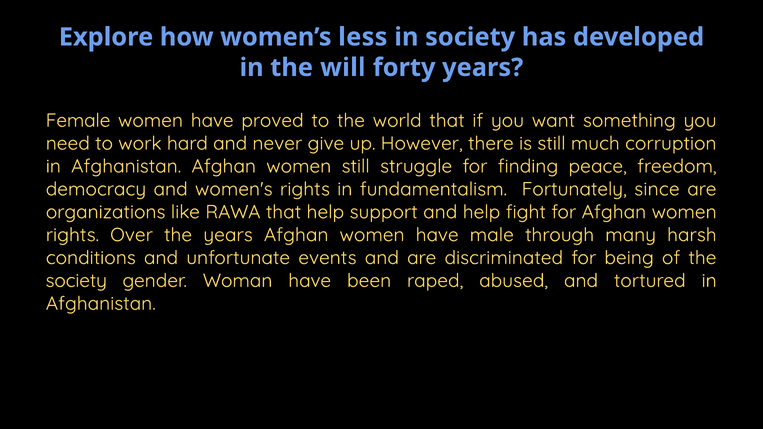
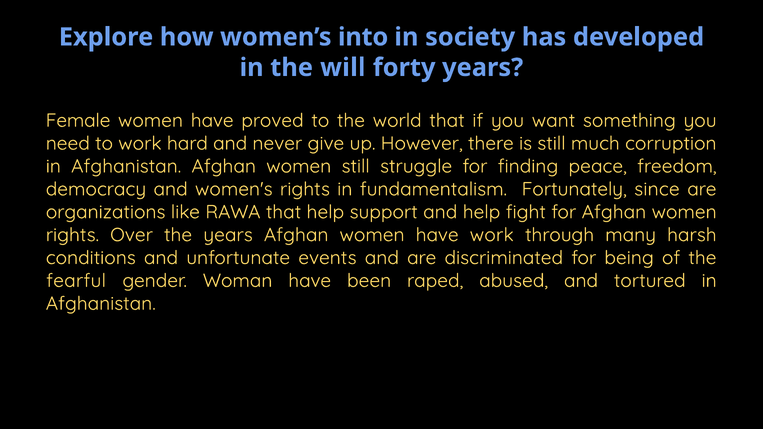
less: less -> into (363, 37)
have male: male -> work (492, 235)
society: society -> fearful (76, 281)
